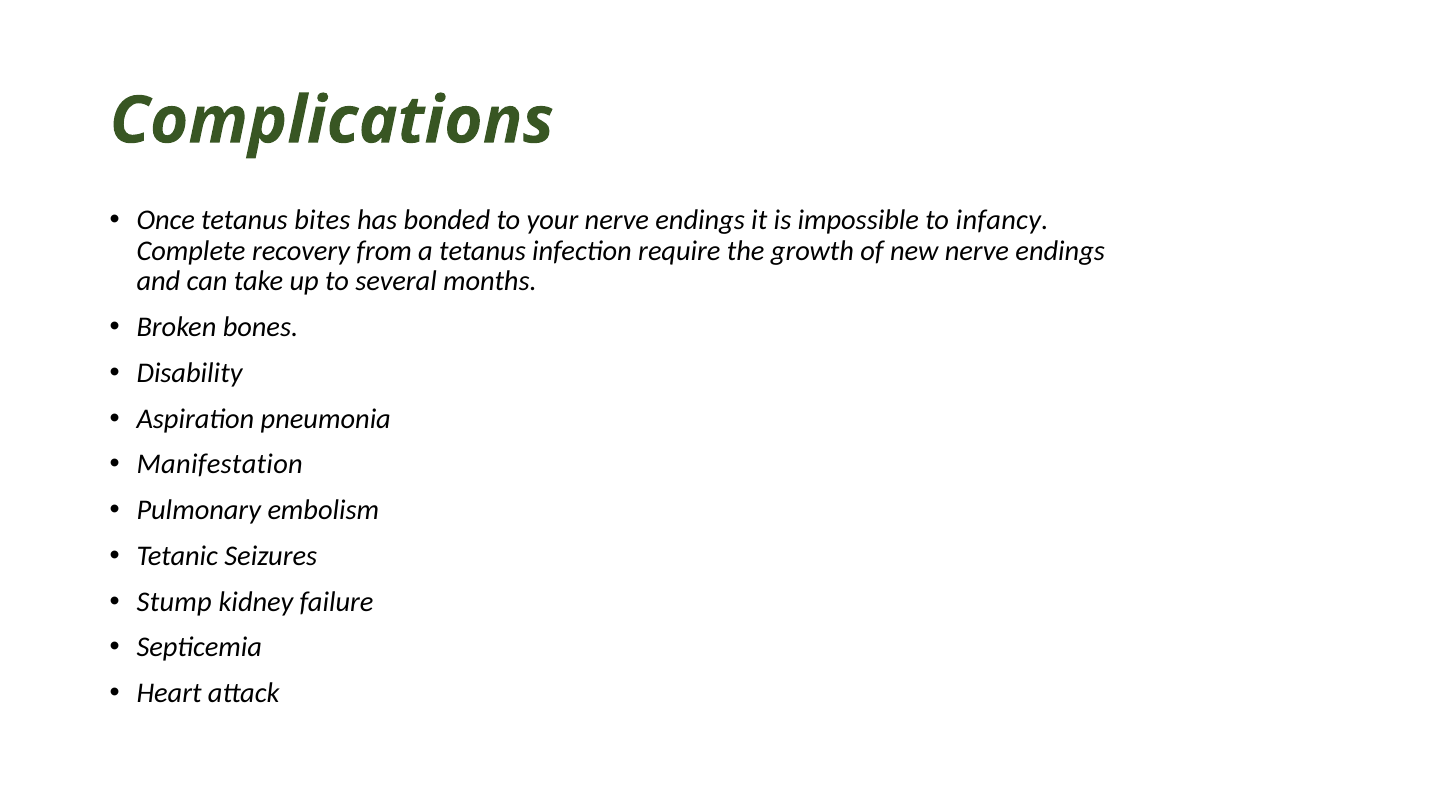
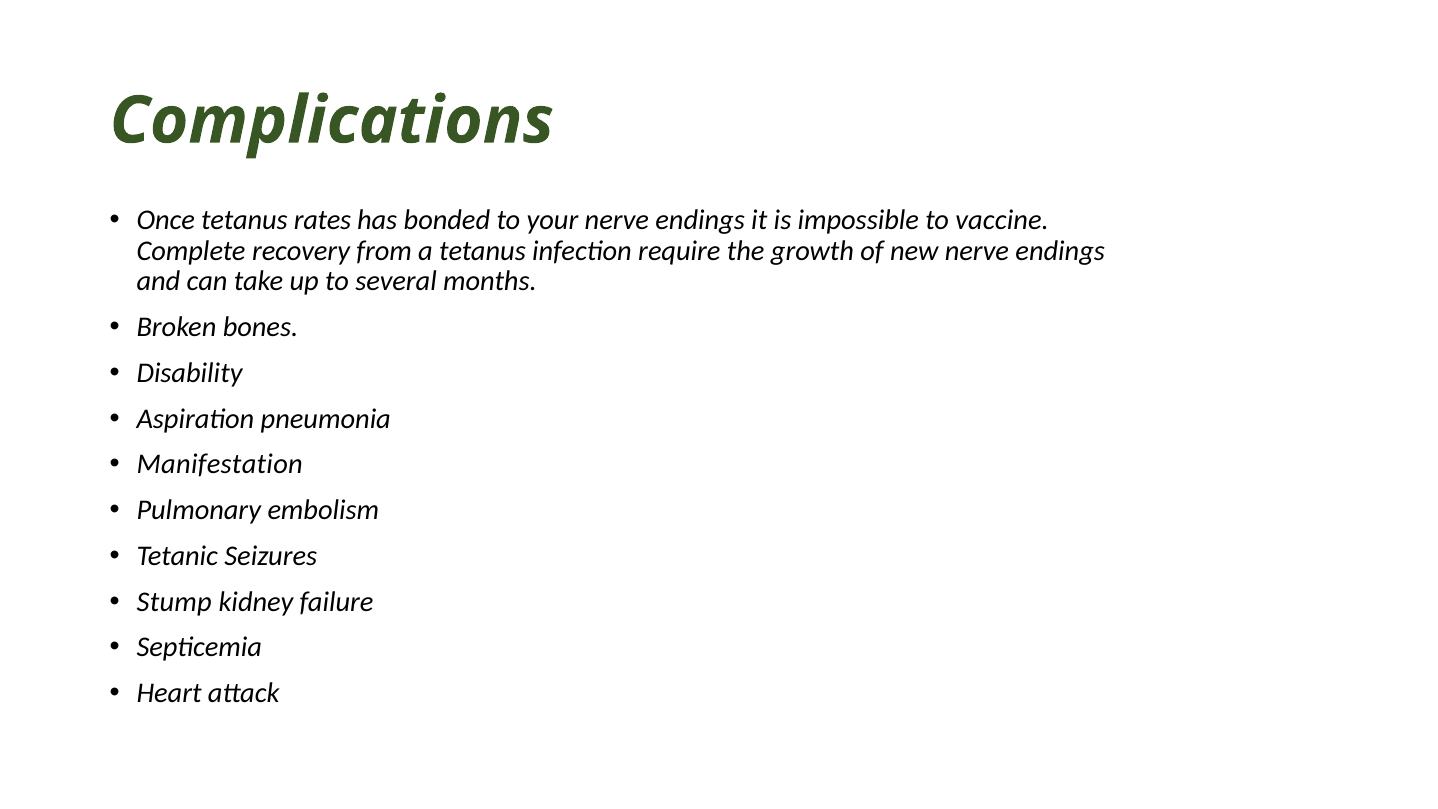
bites: bites -> rates (323, 220)
infancy: infancy -> vaccine (1002, 220)
